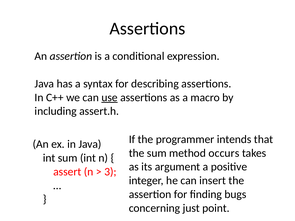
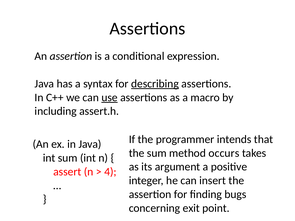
describing underline: none -> present (155, 84)
3: 3 -> 4 (110, 172)
just: just -> exit (191, 208)
